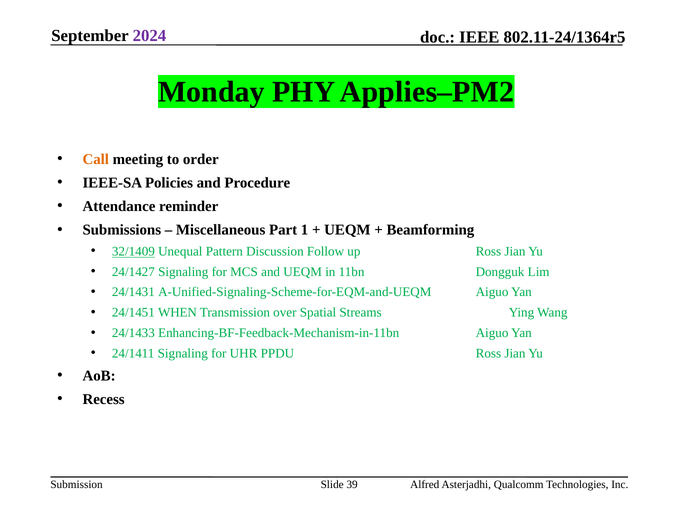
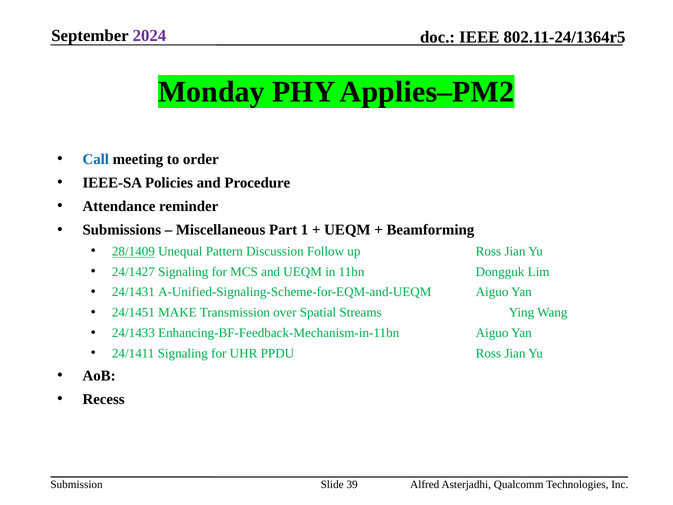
Call colour: orange -> blue (96, 159)
32/1409: 32/1409 -> 28/1409 (133, 251)
WHEN: WHEN -> MAKE (177, 312)
